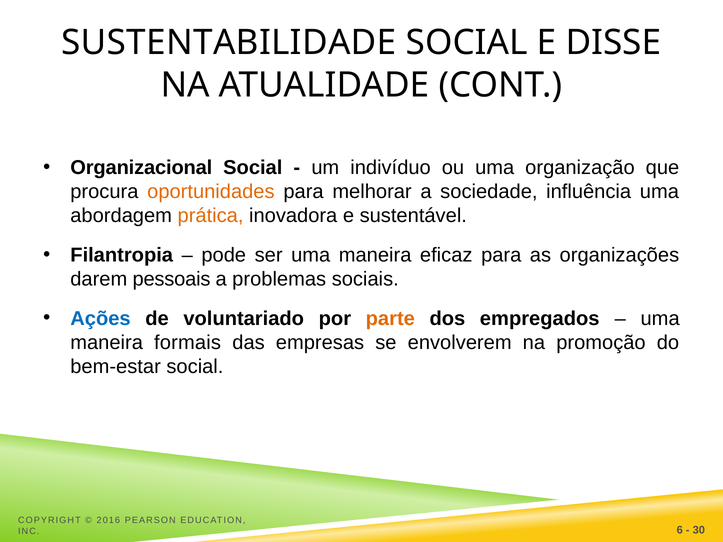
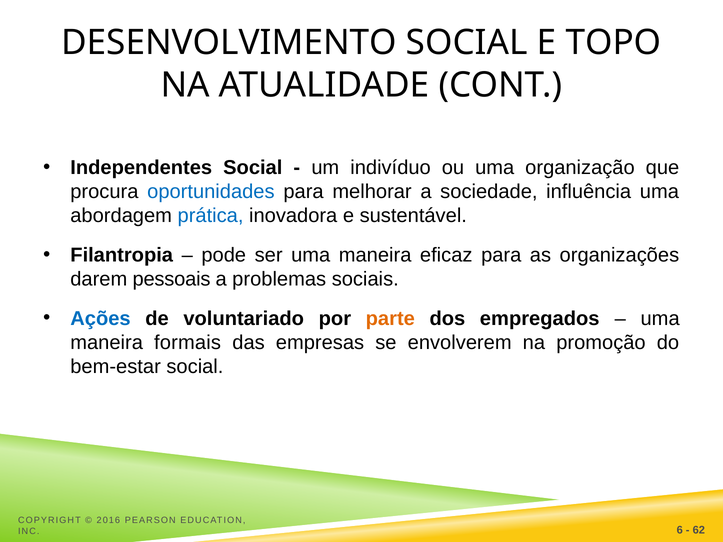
SUSTENTABILIDADE: SUSTENTABILIDADE -> DESENVOLVIMENTO (229, 43)
DISSE: DISSE -> TOPO (613, 43)
Organizacional: Organizacional -> Independentes (141, 168)
oportunidades colour: orange -> blue (211, 192)
prática colour: orange -> blue (211, 216)
30: 30 -> 62 (699, 530)
